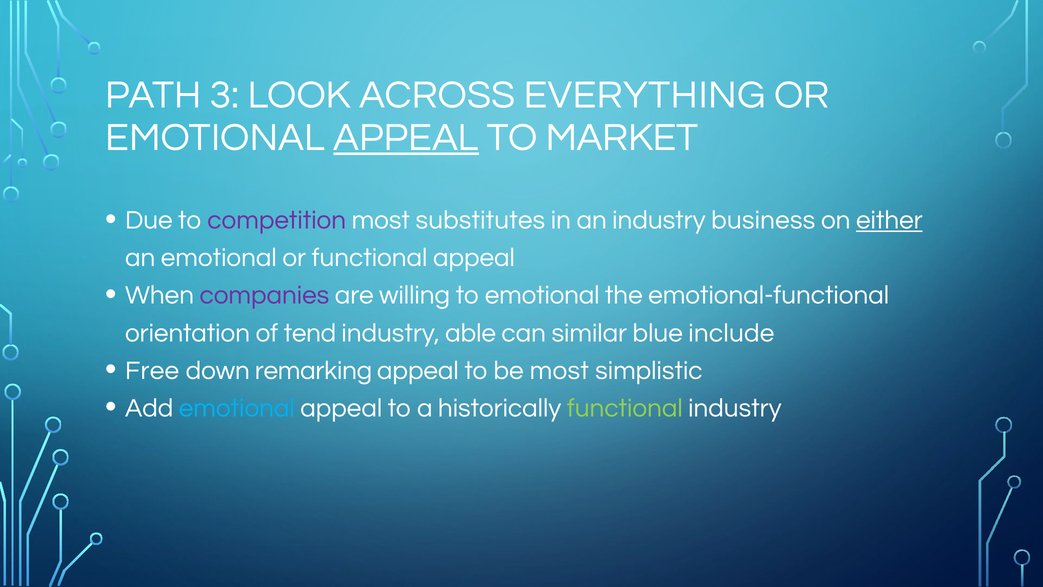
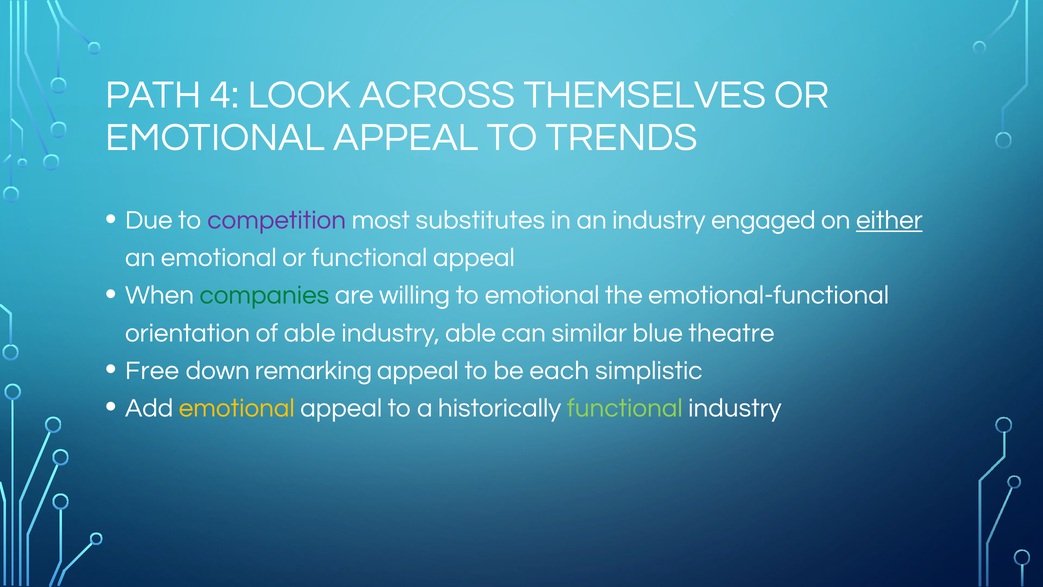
3: 3 -> 4 (225, 95)
EVERYTHING: EVERYTHING -> THEMSELVES (645, 95)
APPEAL underline: present -> none (406, 137)
MARKET: MARKET -> TRENDS (622, 137)
business: business -> engaged (763, 220)
companies colour: purple -> green (264, 295)
of tend: tend -> able (310, 333)
include: include -> theatre (731, 333)
be most: most -> each (559, 370)
emotional colour: light blue -> yellow (237, 408)
